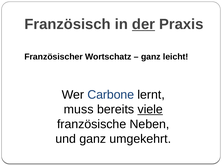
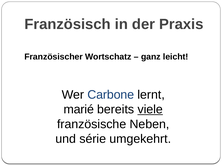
der underline: present -> none (143, 24)
muss: muss -> marié (79, 110)
und ganz: ganz -> série (93, 139)
